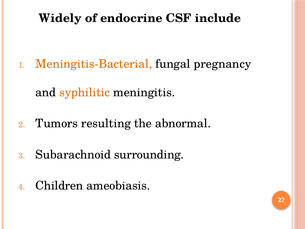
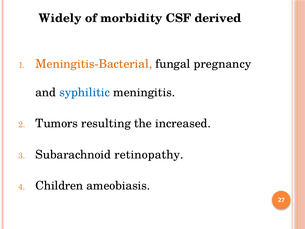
endocrine: endocrine -> morbidity (131, 18)
include: include -> derived (218, 18)
syphilitic colour: orange -> blue (85, 92)
abnormal: abnormal -> increased (183, 123)
surrounding: surrounding -> retinopathy (149, 154)
